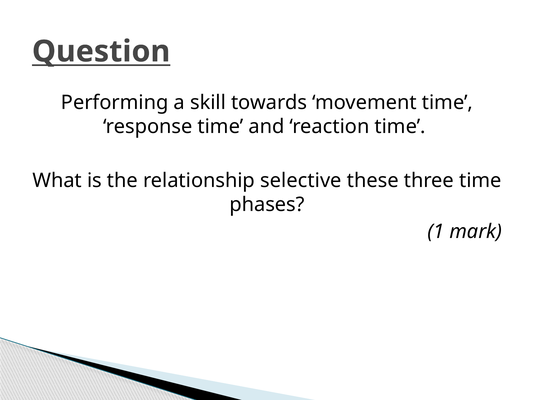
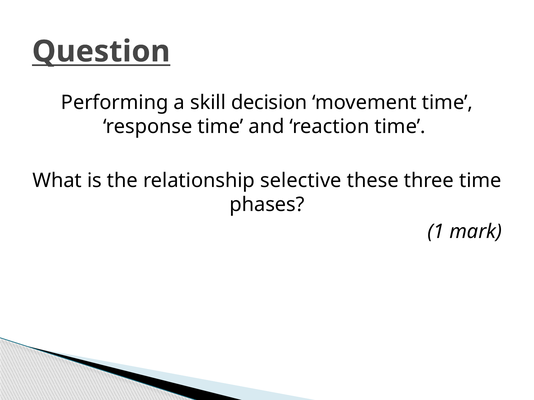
towards: towards -> decision (269, 103)
